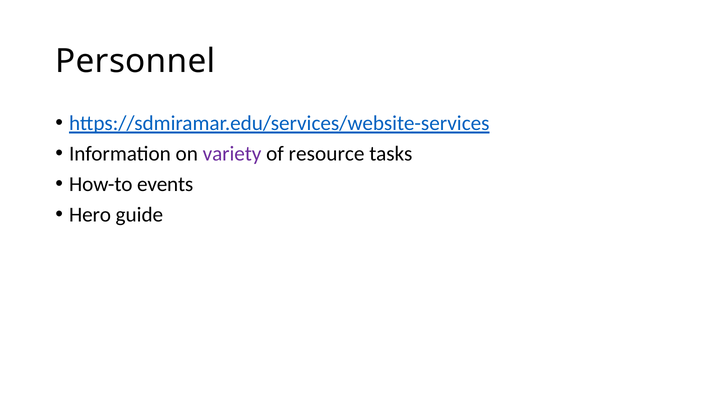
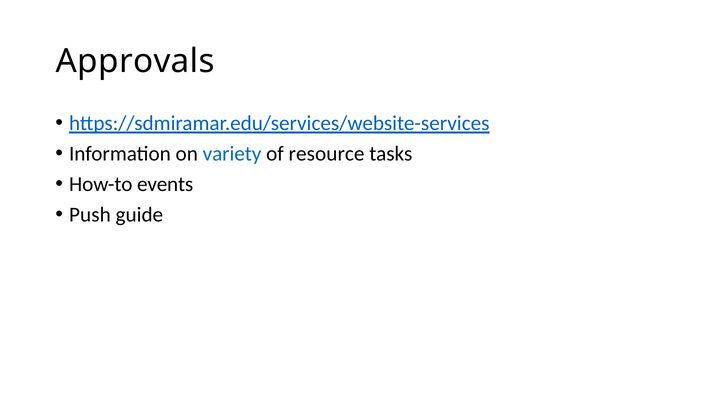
Personnel: Personnel -> Approvals (135, 61)
variety colour: purple -> blue (232, 154)
Hero: Hero -> Push (90, 215)
